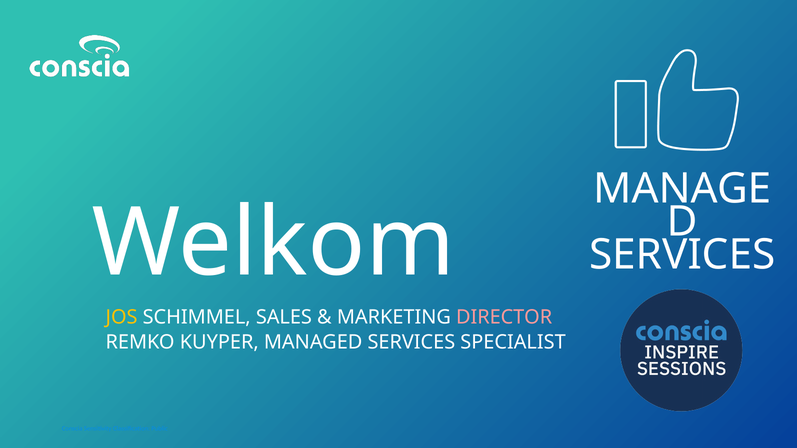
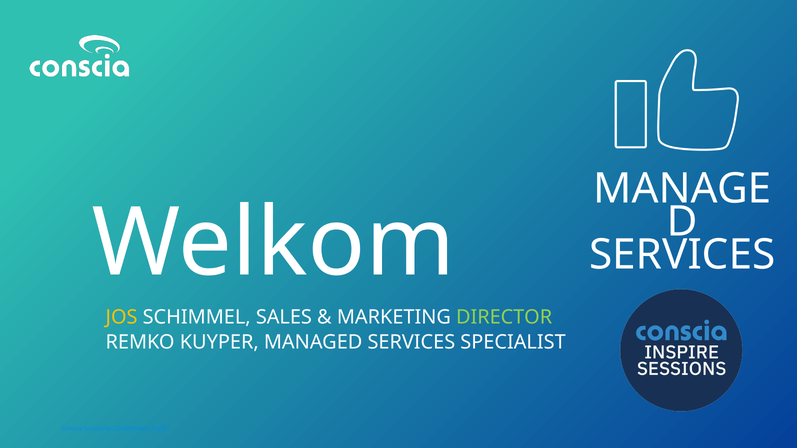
DIRECTOR colour: pink -> light green (504, 317)
